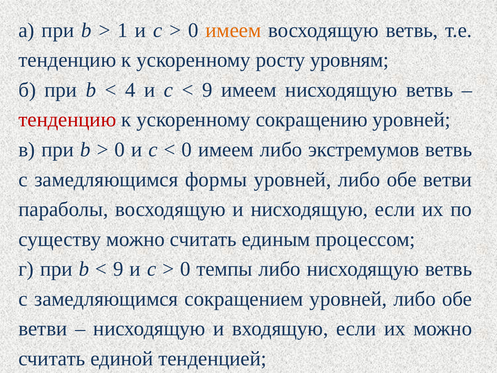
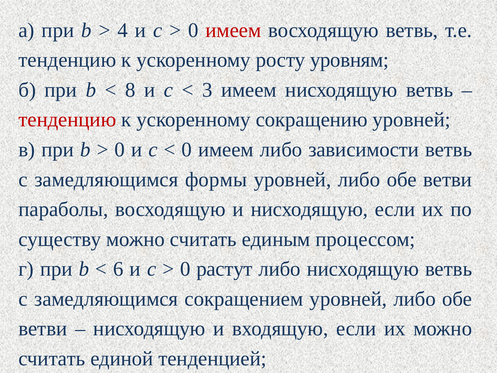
1: 1 -> 4 (123, 30)
имеем colour: orange -> red (233, 30)
4: 4 -> 8 (130, 90)
9: 9 -> 3 (207, 90)
экстремумов: экстремумов -> зависимости (364, 150)
9: 9 -> 6 (118, 269)
темпы: темпы -> растут (224, 269)
